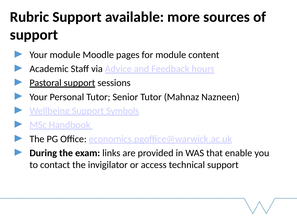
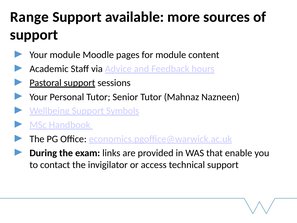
Rubric: Rubric -> Range (29, 17)
